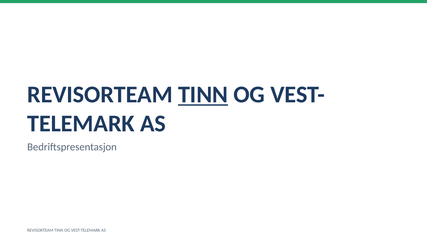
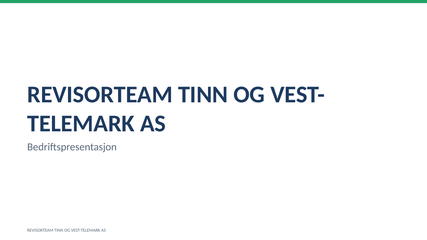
TINN underline: present -> none (203, 95)
